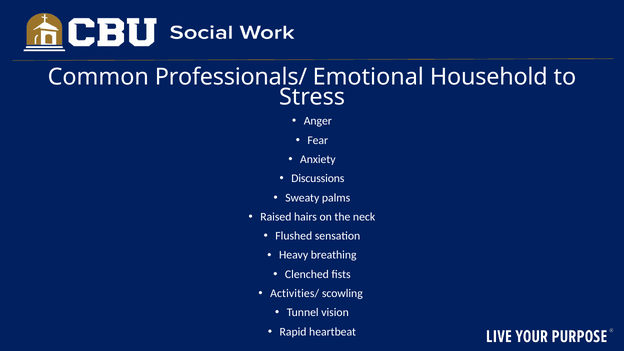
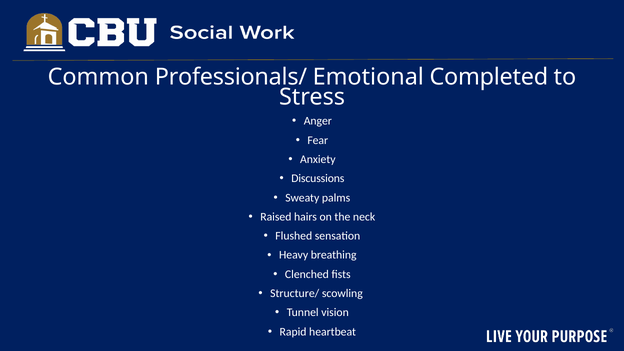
Household: Household -> Completed (489, 77)
Activities/: Activities/ -> Structure/ (295, 293)
